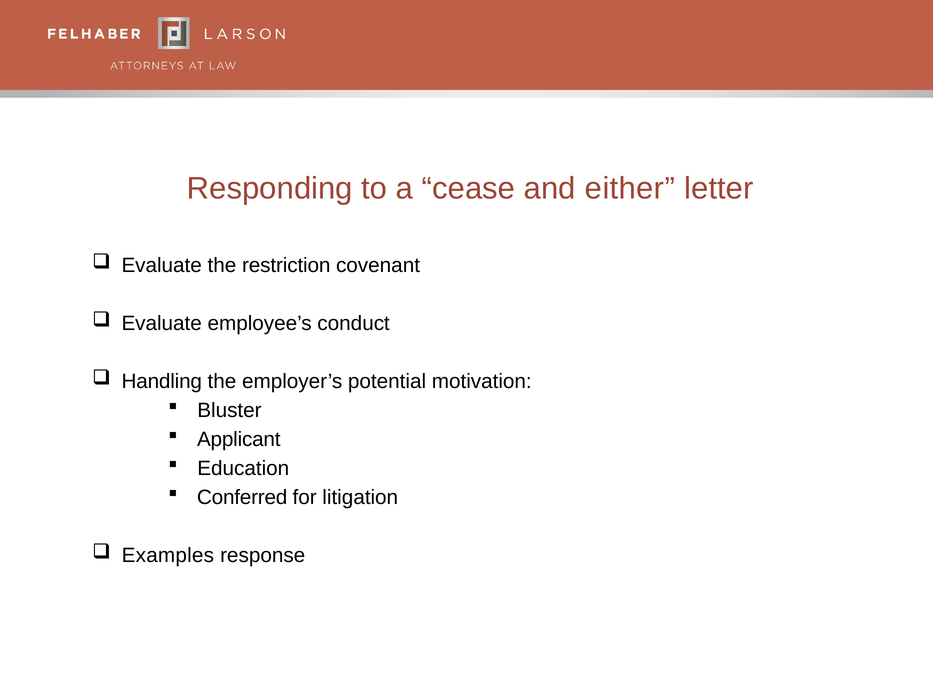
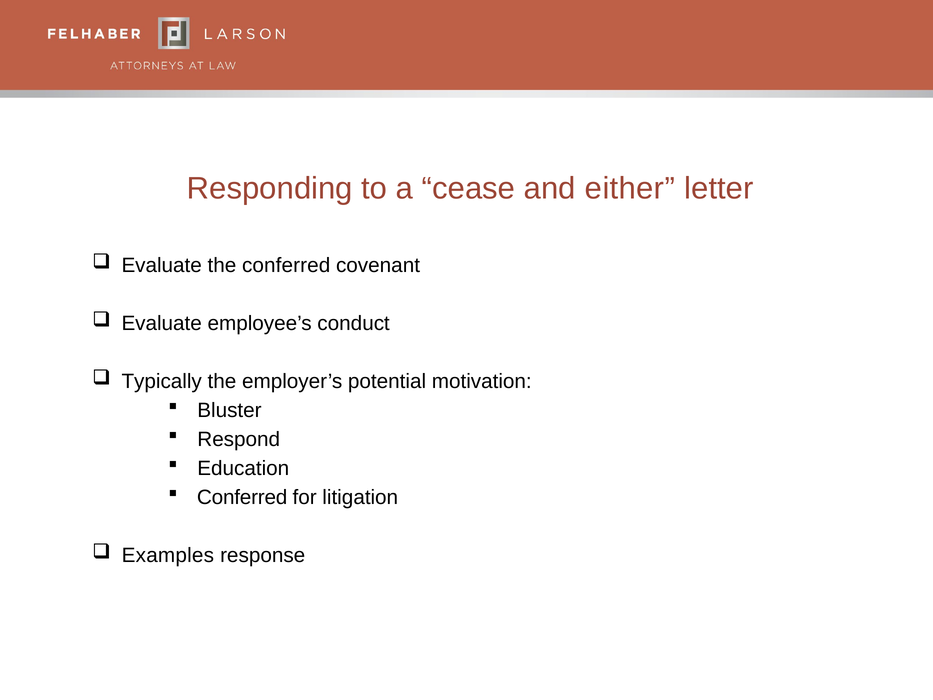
the restriction: restriction -> conferred (286, 265)
Handling: Handling -> Typically (162, 381)
Applicant: Applicant -> Respond (239, 439)
